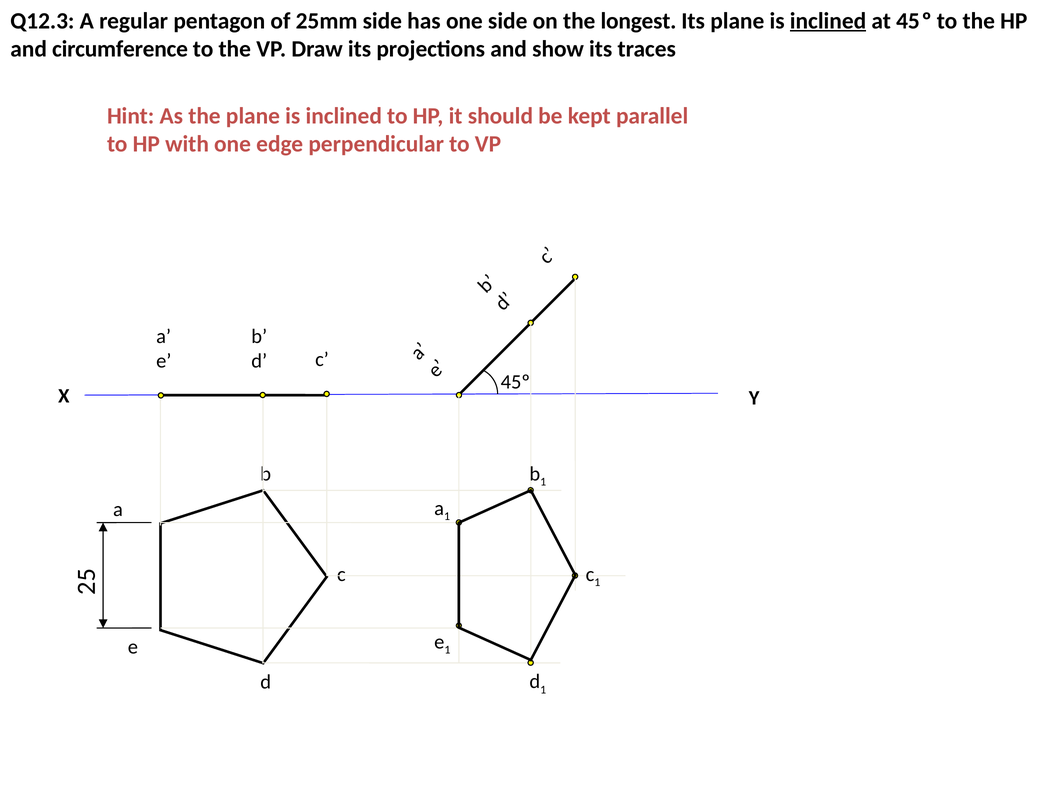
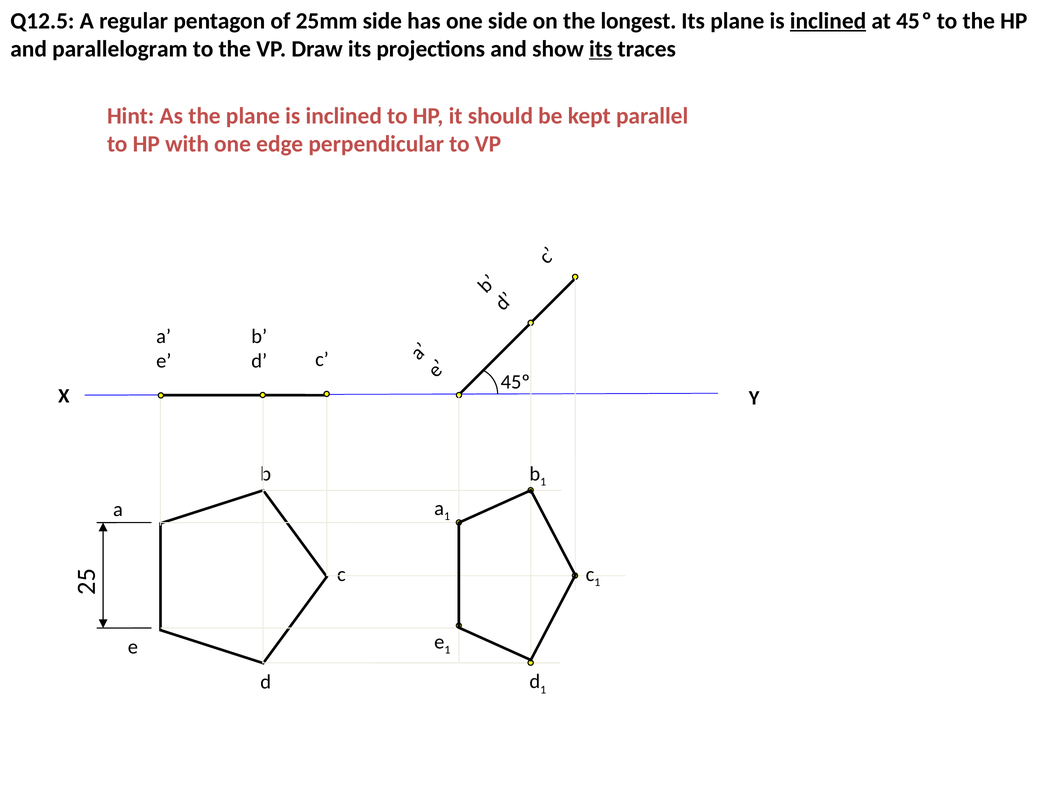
Q12.3: Q12.3 -> Q12.5 (42, 21)
circumference: circumference -> parallelogram (120, 49)
its underline: none -> present (601, 49)
